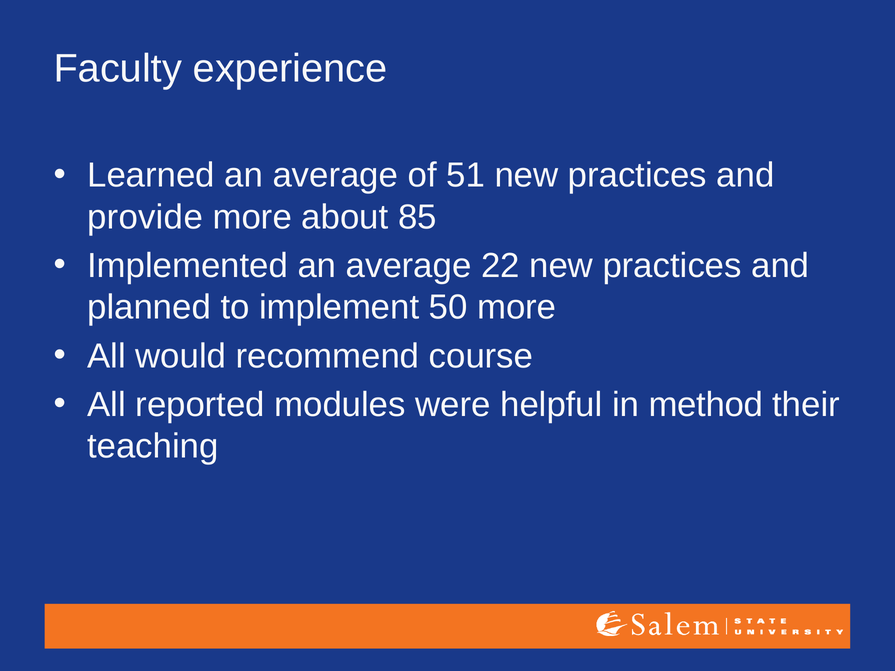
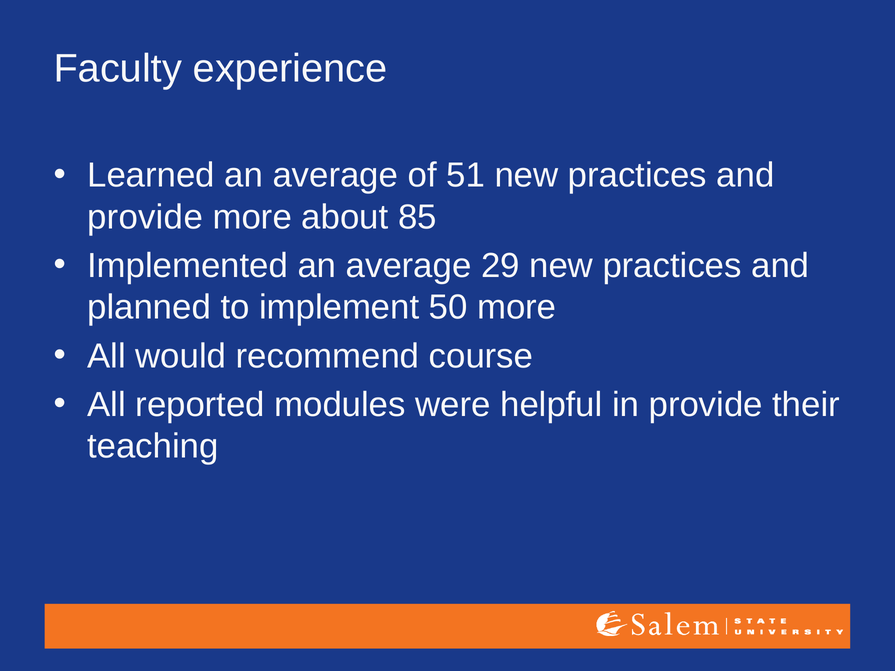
22: 22 -> 29 (500, 266)
in method: method -> provide (706, 405)
